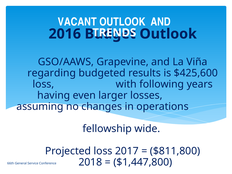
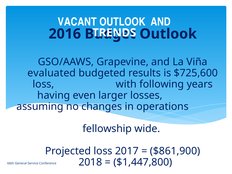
regarding: regarding -> evaluated (52, 73)
$425,600: $425,600 -> $725,600 (196, 73)
$811,800: $811,800 -> $861,900 (175, 151)
